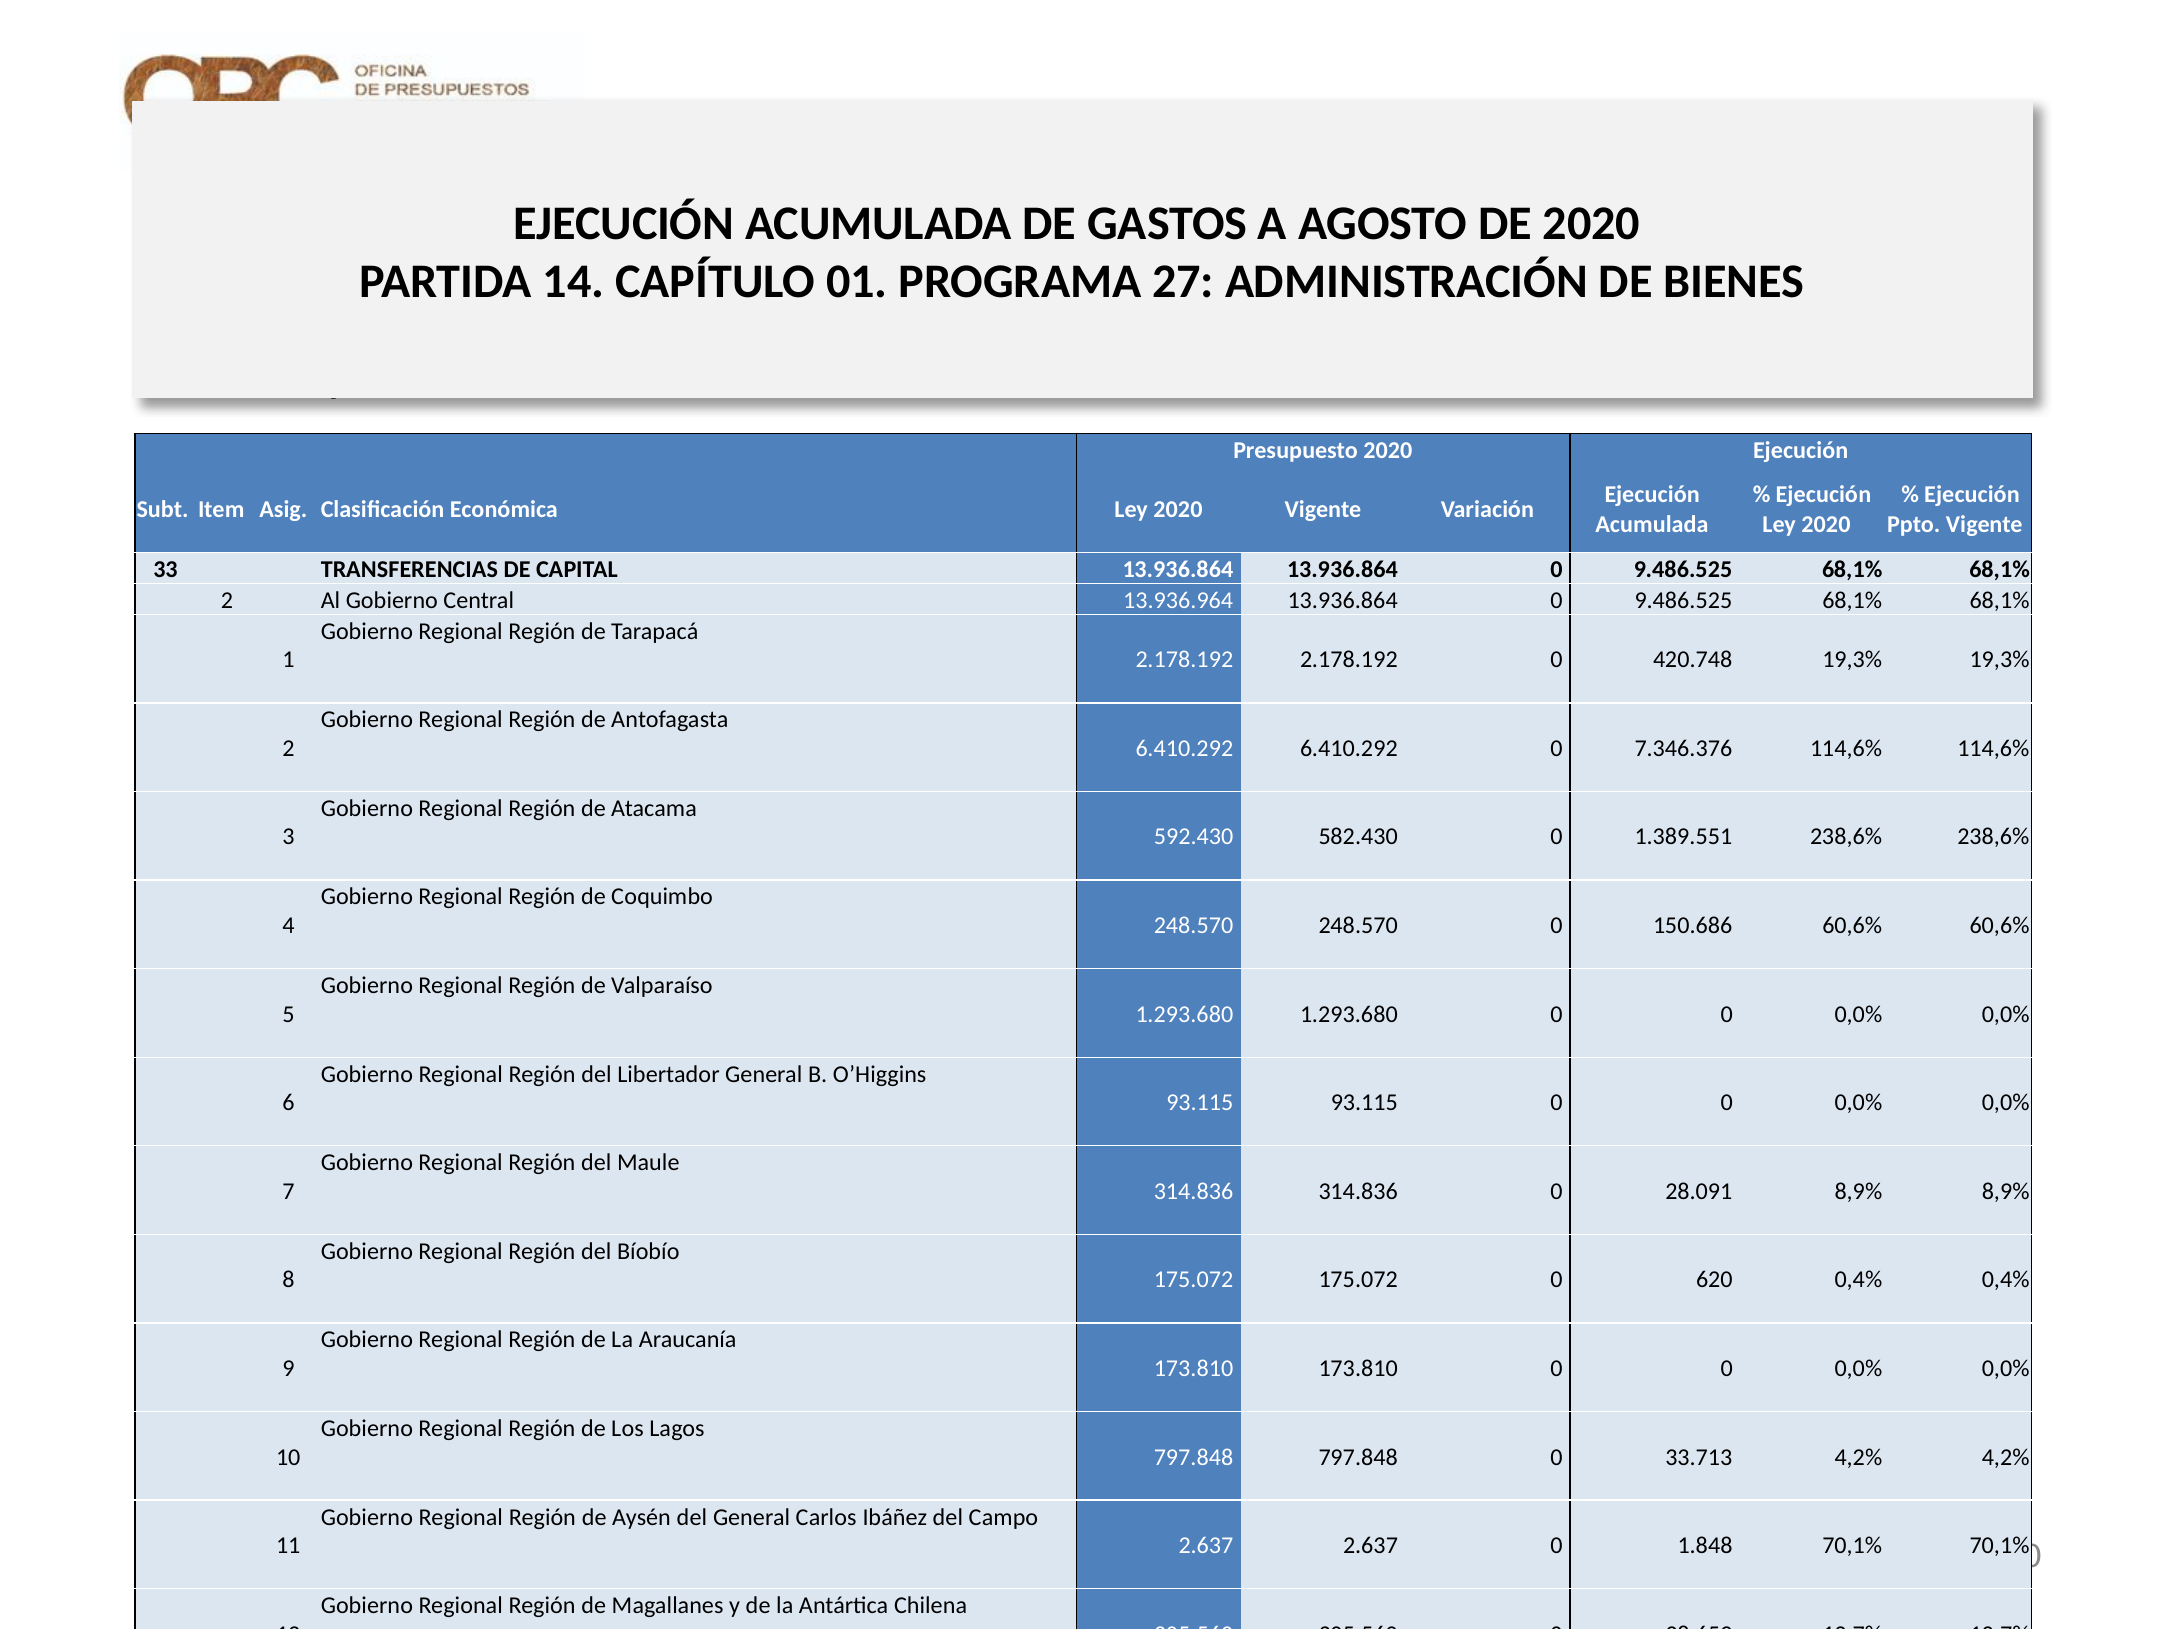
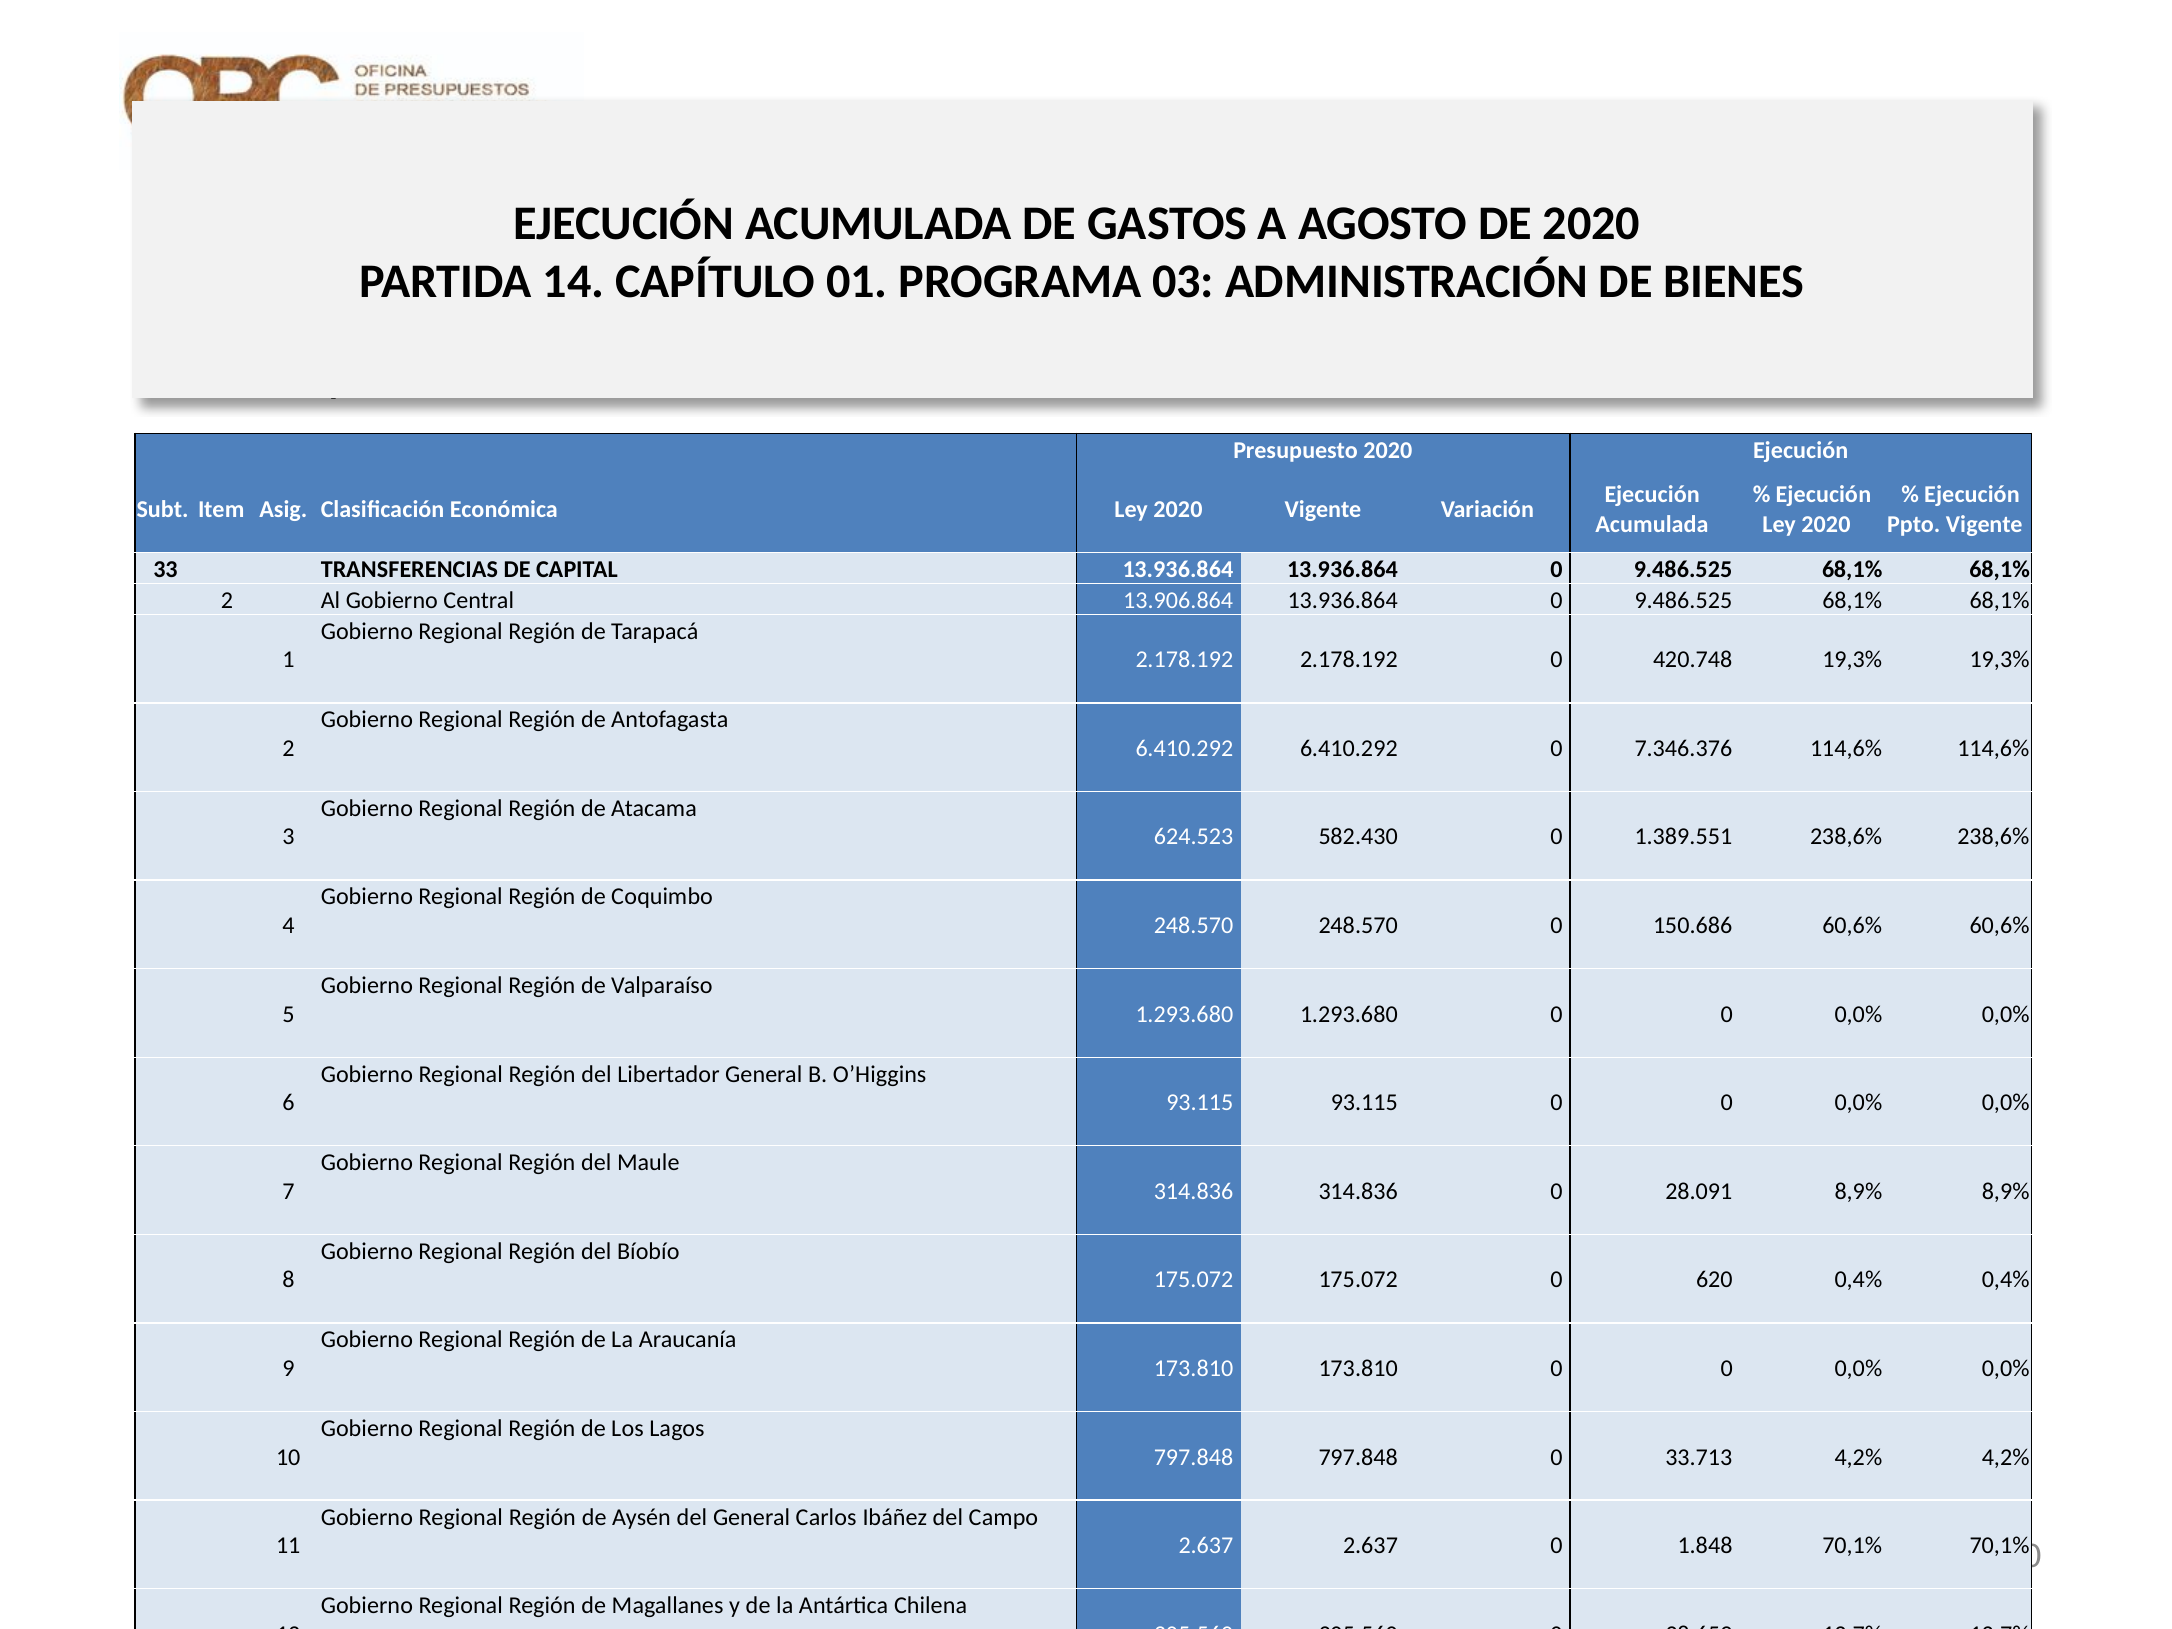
27: 27 -> 03 (1183, 282)
13.936.964: 13.936.964 -> 13.906.864 (1178, 600)
592.430: 592.430 -> 624.523 (1194, 837)
